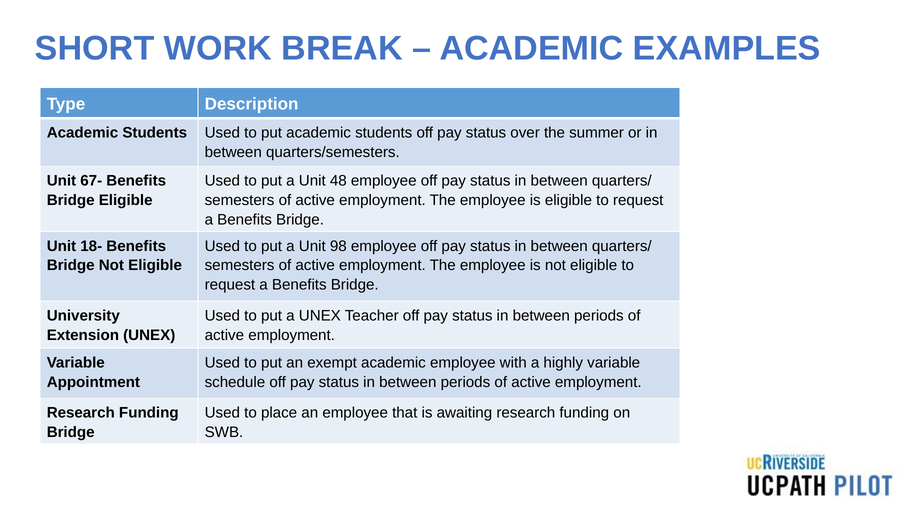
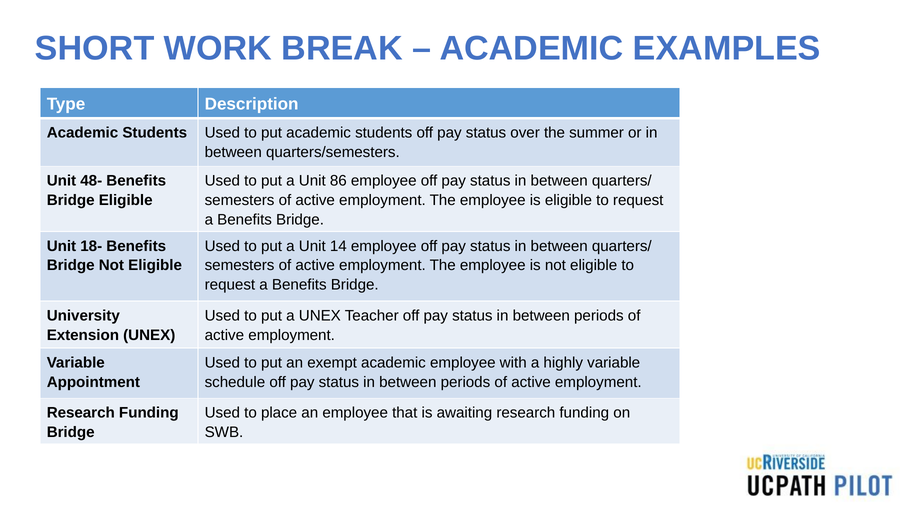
67-: 67- -> 48- (91, 181)
48: 48 -> 86 (338, 181)
98: 98 -> 14 (338, 246)
